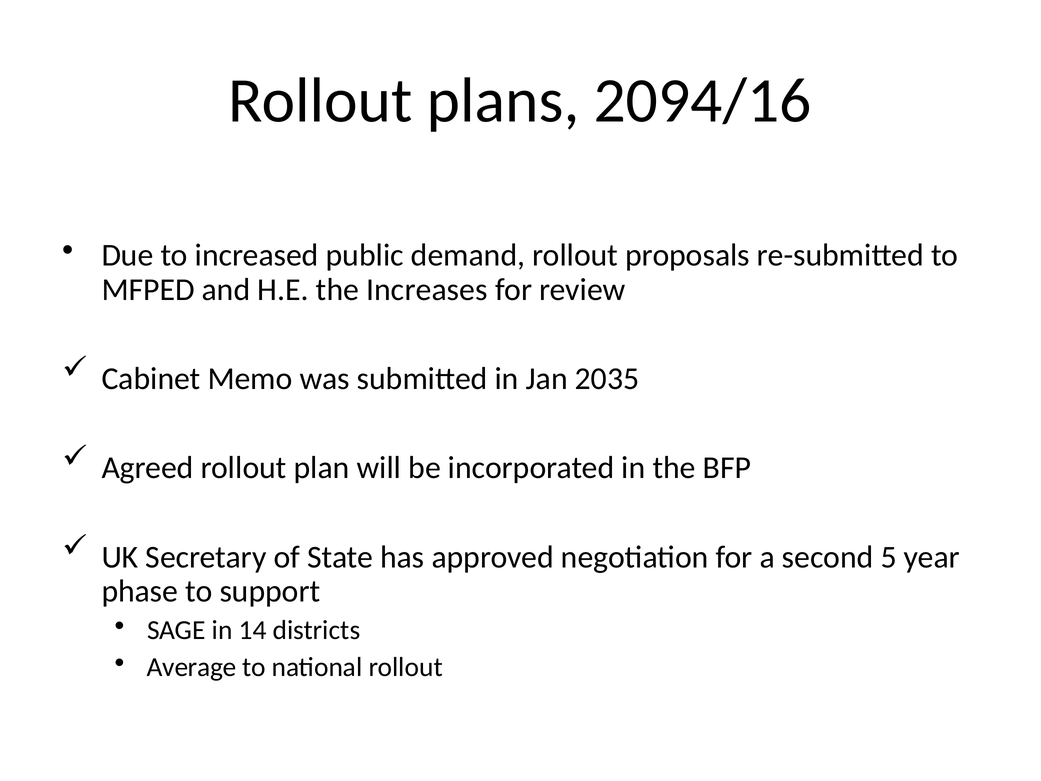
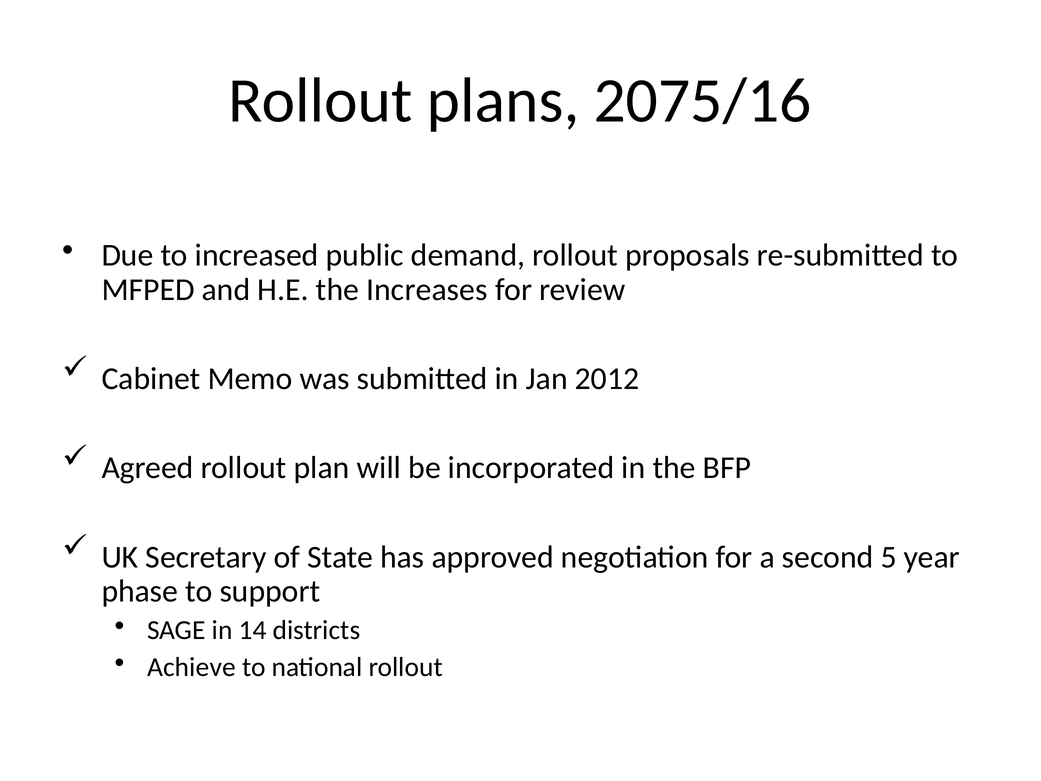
2094/16: 2094/16 -> 2075/16 (703, 101)
2035: 2035 -> 2012 (607, 379)
Average: Average -> Achieve (191, 667)
